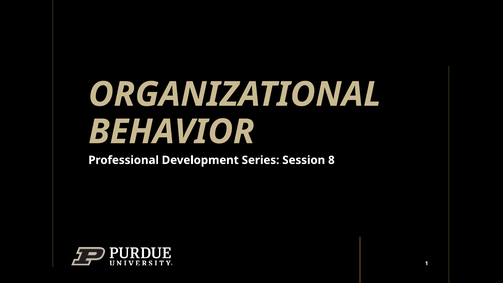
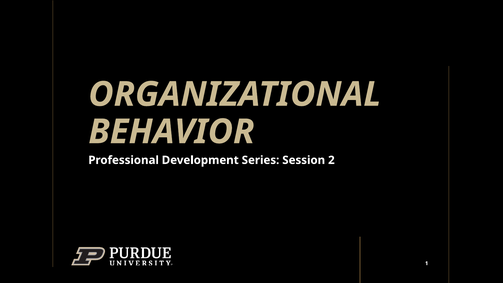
8: 8 -> 2 (331, 160)
